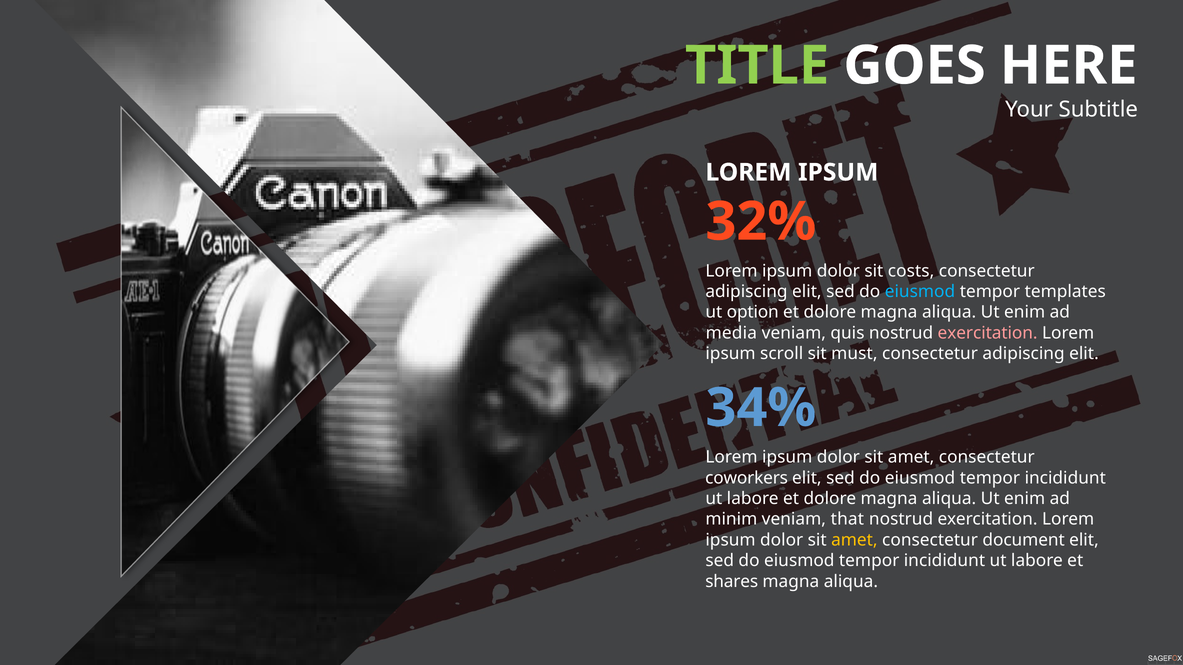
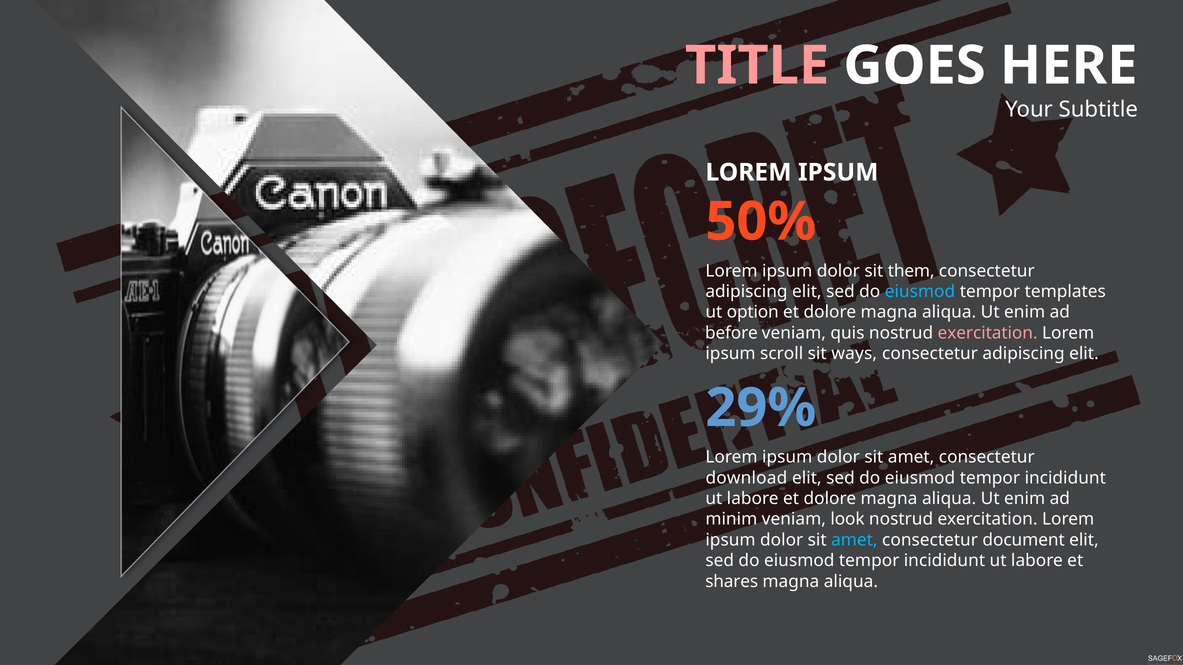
TITLE colour: light green -> pink (757, 66)
32%: 32% -> 50% (761, 222)
costs: costs -> them (911, 271)
media: media -> before (731, 333)
must: must -> ways (854, 354)
34%: 34% -> 29% (761, 408)
coworkers: coworkers -> download (746, 478)
that: that -> look (848, 520)
amet colour: yellow -> light blue (854, 540)
